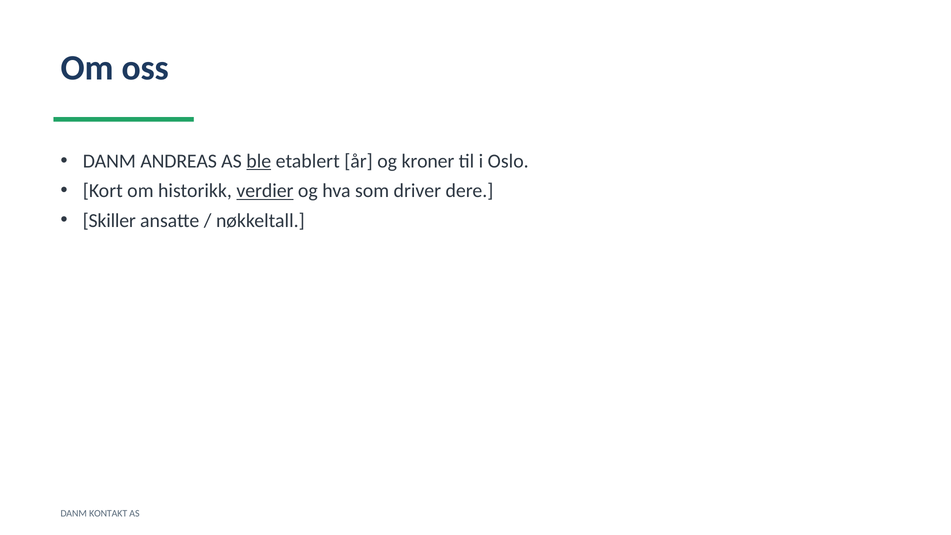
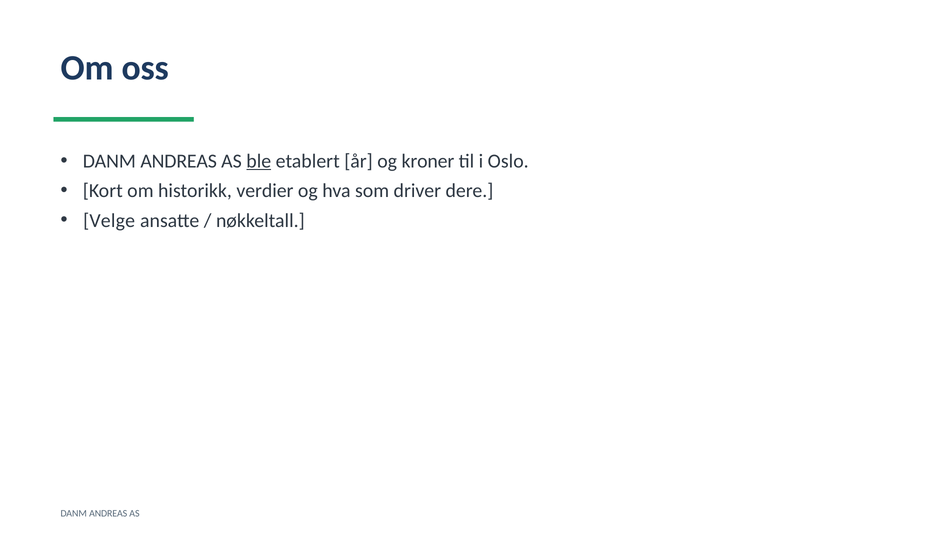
verdier underline: present -> none (265, 191)
Skiller: Skiller -> Velge (109, 221)
KONTAKT: KONTAKT -> ANDREAS (108, 513)
